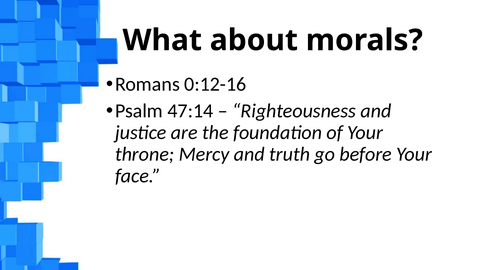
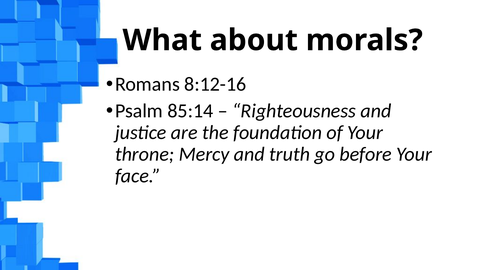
0:12-16: 0:12-16 -> 8:12-16 (215, 84)
47:14: 47:14 -> 85:14 (190, 111)
